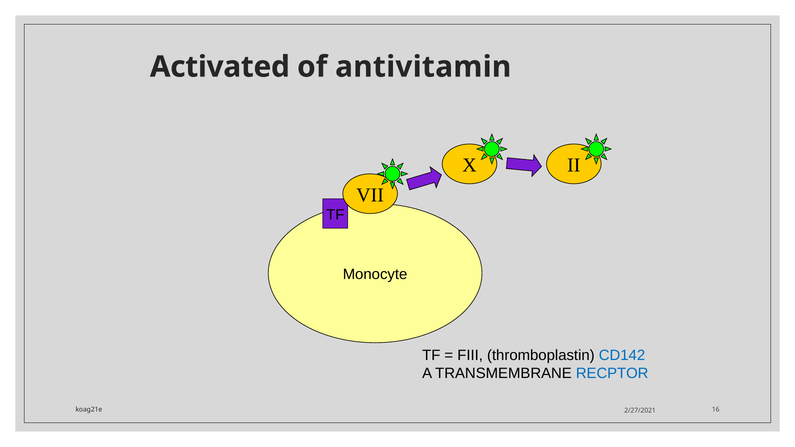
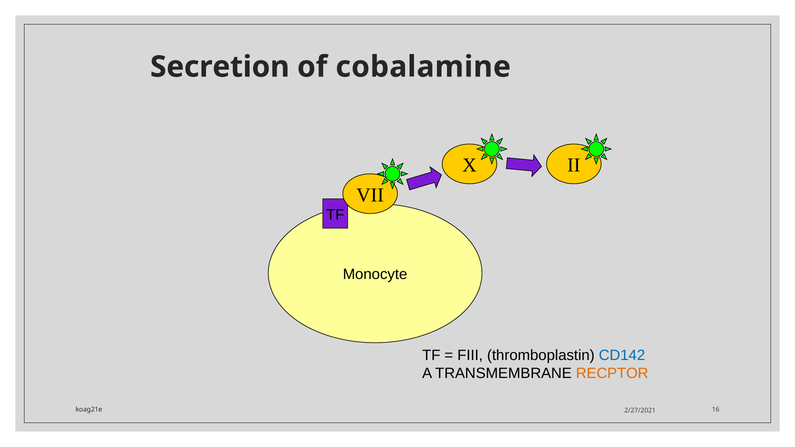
Activated: Activated -> Secretion (220, 67)
antivitamin: antivitamin -> cobalamine (423, 67)
RECPTOR colour: blue -> orange (612, 374)
